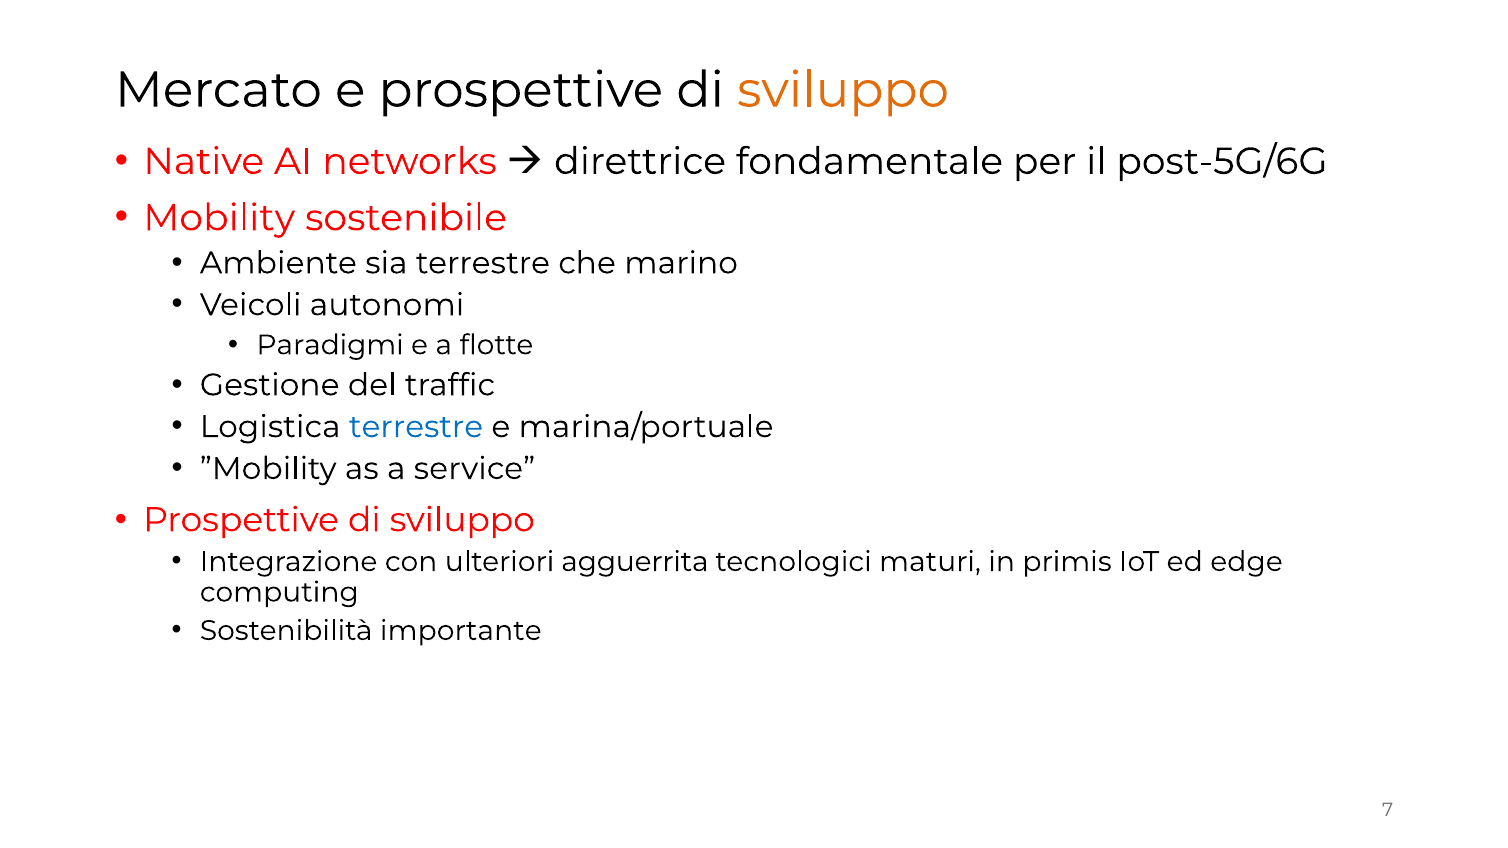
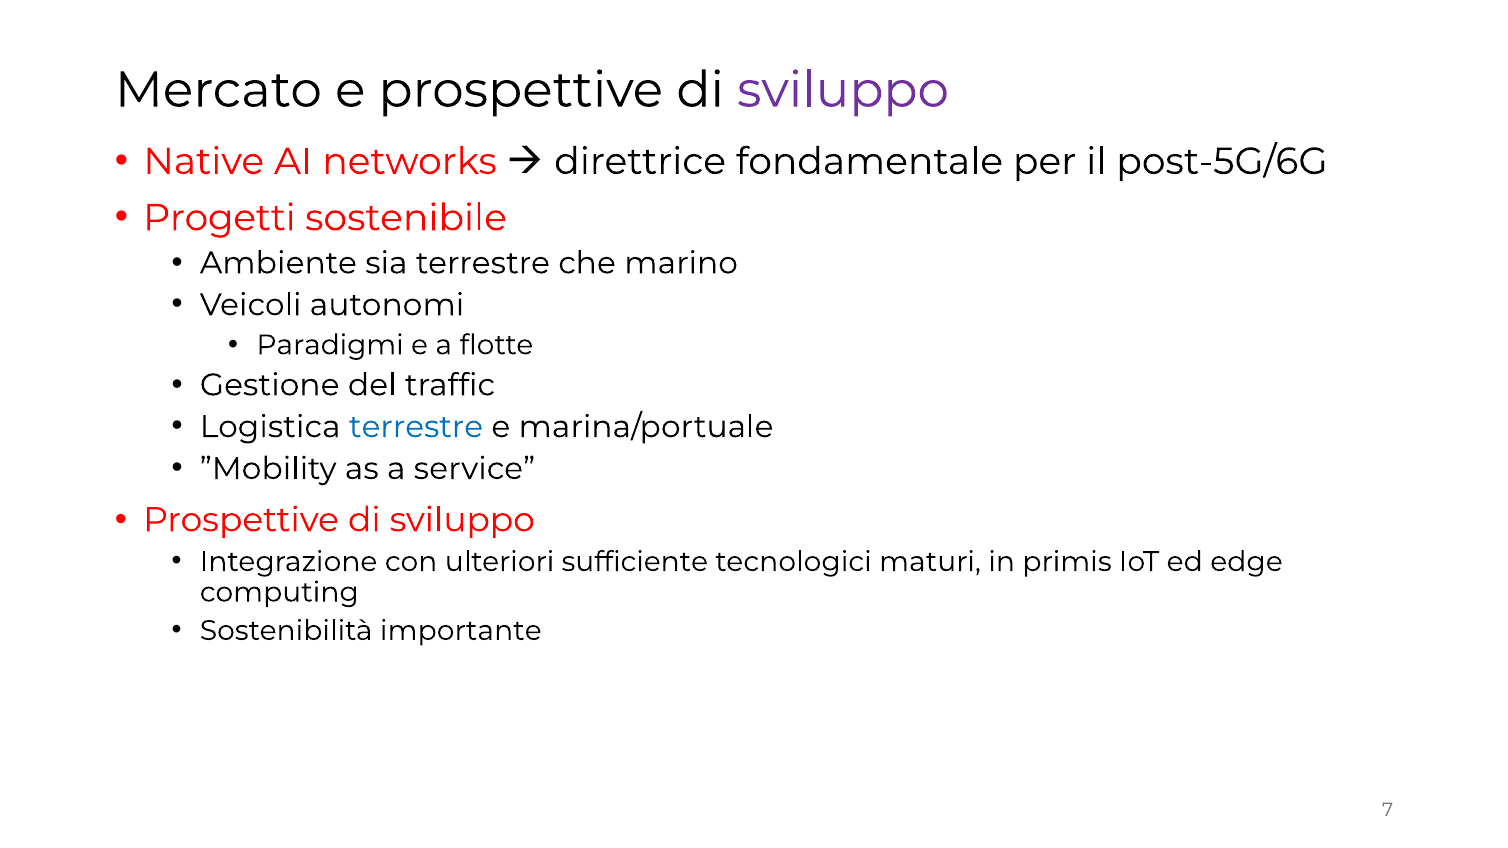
sviluppo colour: orange -> purple (843, 90)
Mobility: Mobility -> Progetti (219, 218)
agguerrita: agguerrita -> sufficiente (635, 562)
